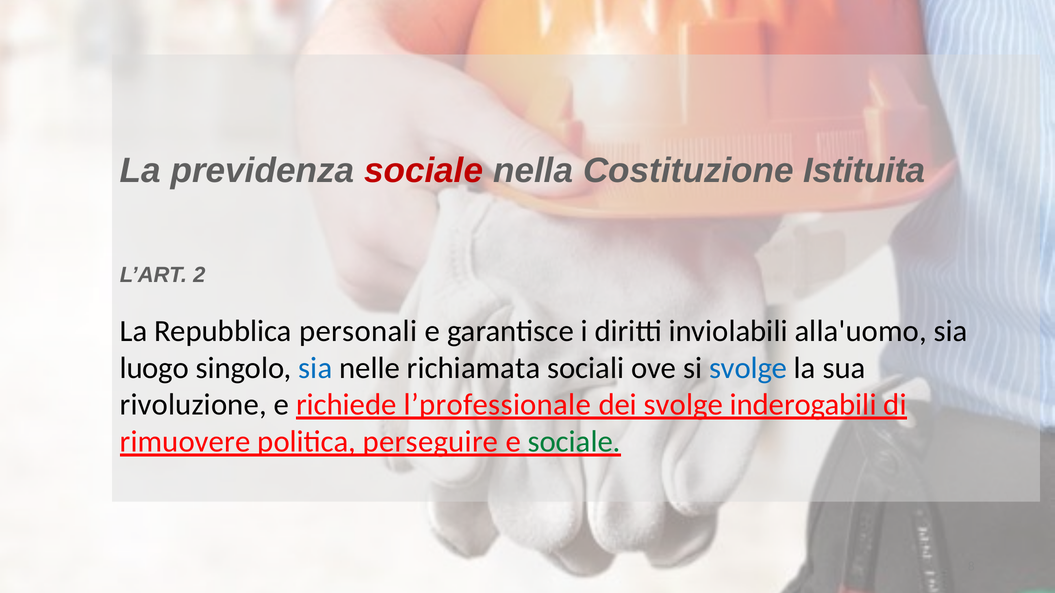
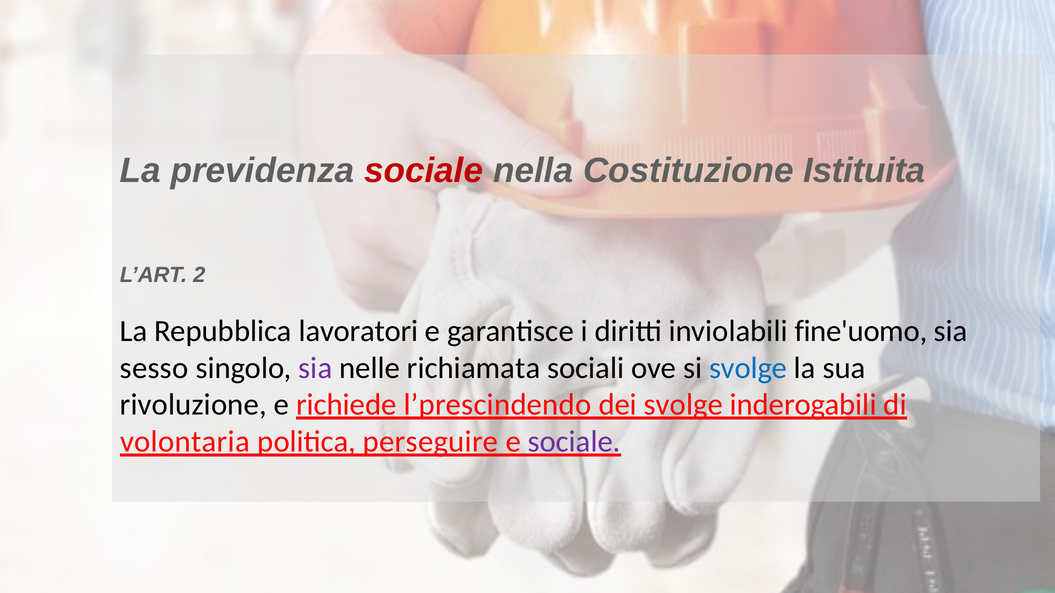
personali: personali -> lavoratori (358, 331)
alla'uomo: alla'uomo -> fine'uomo (861, 331)
luogo: luogo -> sesso (154, 368)
sia colour: blue -> purple (315, 368)
l’professionale: l’professionale -> l’prescindendo (497, 405)
rimuovere: rimuovere -> volontaria (185, 442)
sociale colour: green -> purple (574, 442)
